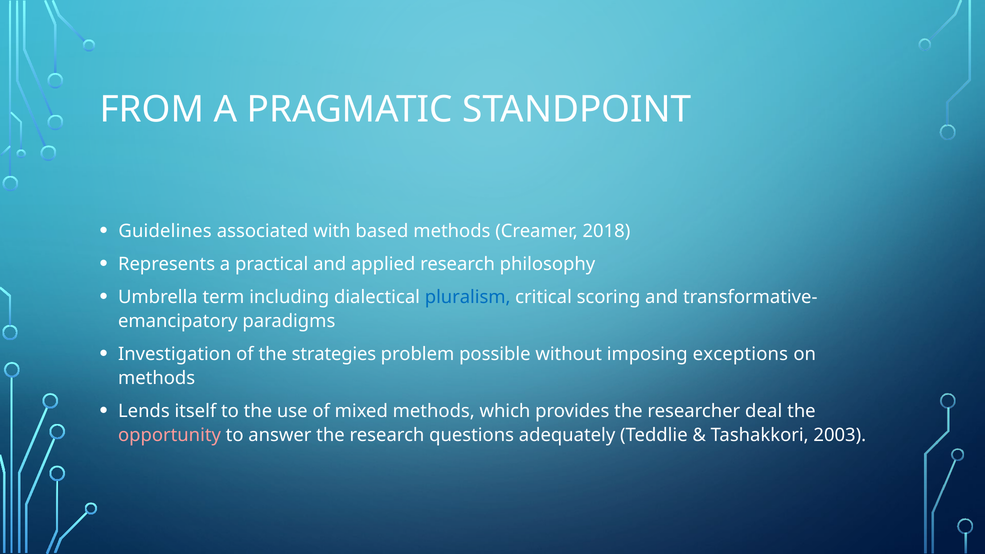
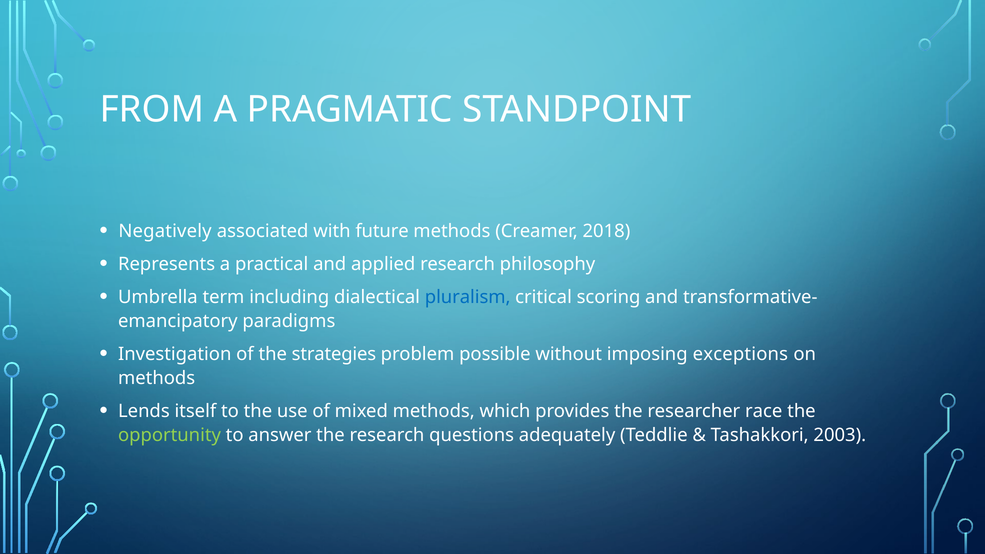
Guidelines: Guidelines -> Negatively (165, 231)
based: based -> future (382, 231)
deal: deal -> race (764, 411)
opportunity colour: pink -> light green (170, 435)
